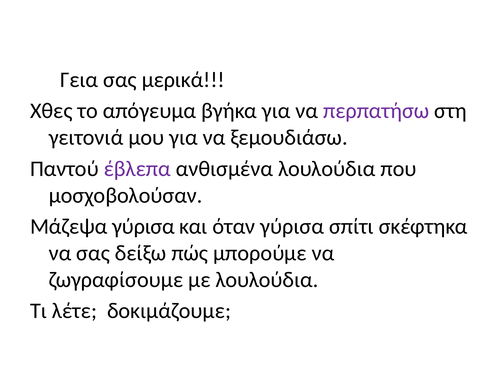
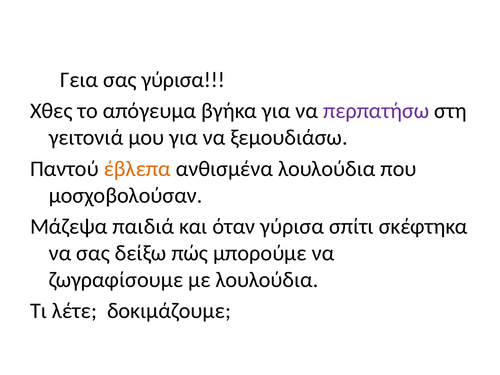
σας μερικά: μερικά -> γύρισα (183, 80)
έβλεπα colour: purple -> orange (137, 169)
Μάζεψα γύρισα: γύρισα -> παιδιά (143, 226)
